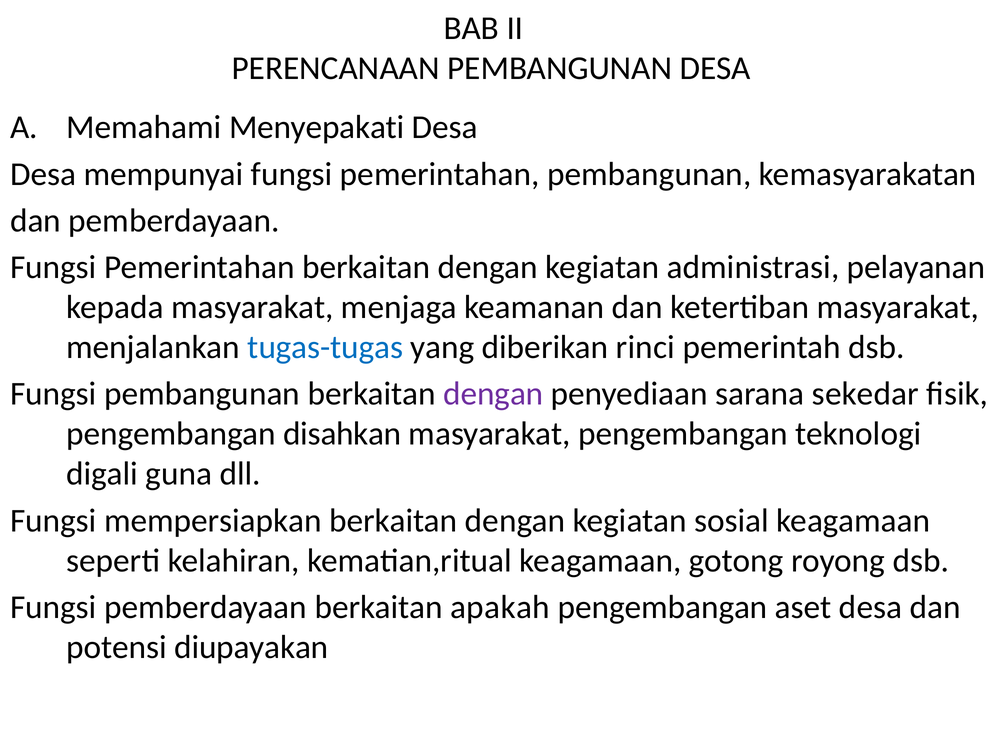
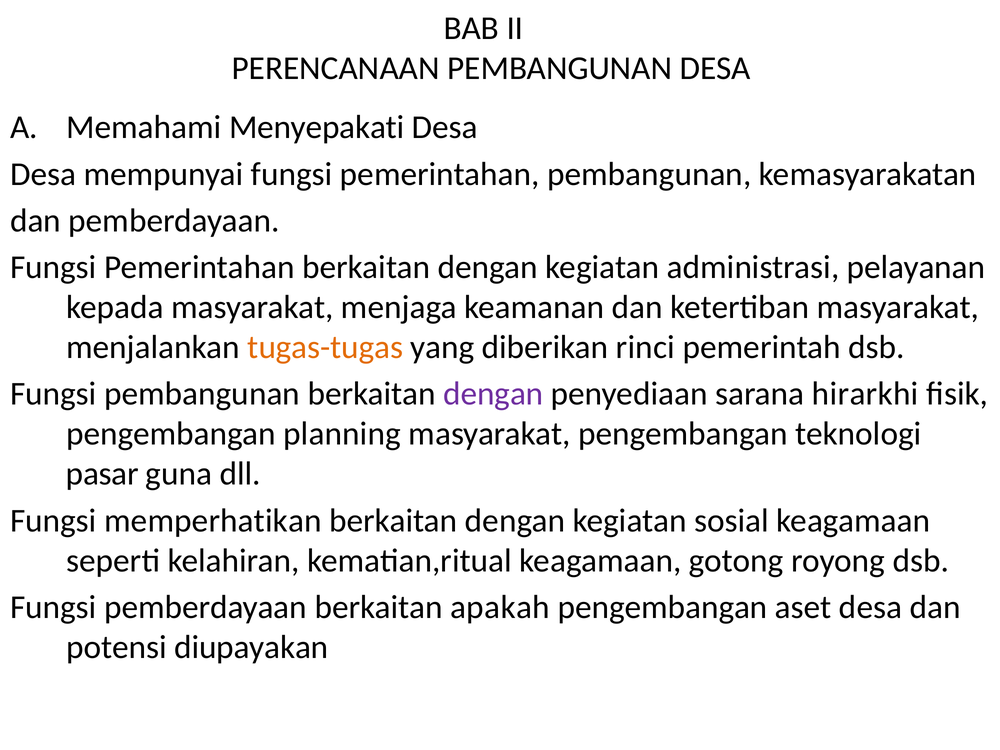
tugas-tugas colour: blue -> orange (325, 347)
sekedar: sekedar -> hirarkhi (865, 394)
disahkan: disahkan -> planning (342, 434)
digali: digali -> pasar (102, 474)
mempersiapkan: mempersiapkan -> memperhatikan (213, 521)
